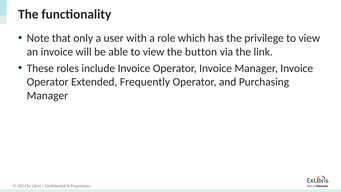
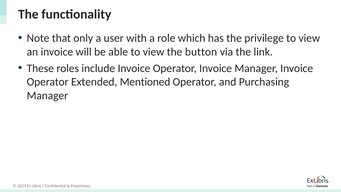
Frequently: Frequently -> Mentioned (145, 82)
